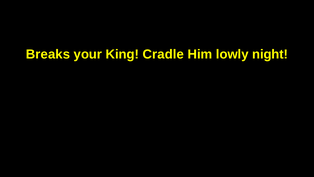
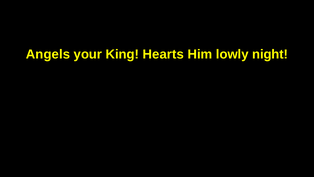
Breaks: Breaks -> Angels (48, 54)
Cradle: Cradle -> Hearts (163, 54)
